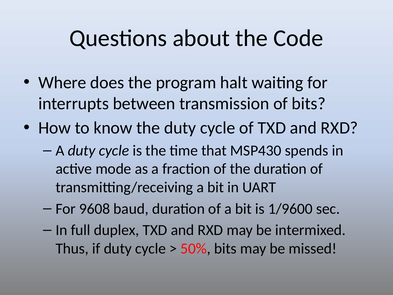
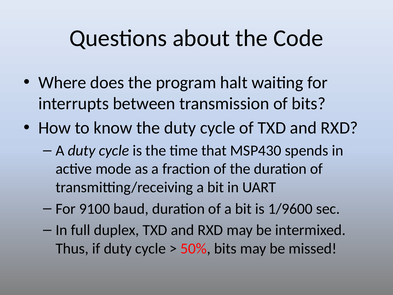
9608: 9608 -> 9100 (95, 209)
